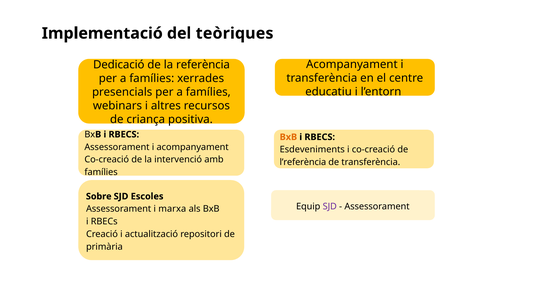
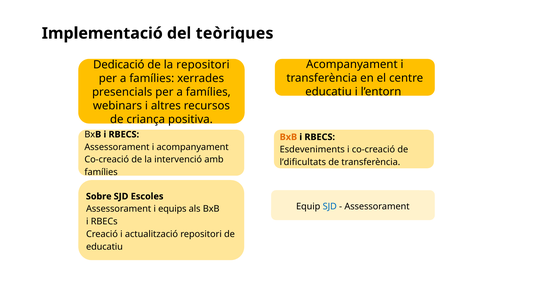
la referència: referència -> repositori (203, 65)
l’referència: l’referència -> l’dificultats (303, 162)
SJD colour: purple -> blue (330, 207)
marxa: marxa -> equips (172, 209)
primària: primària -> educatiu (104, 247)
